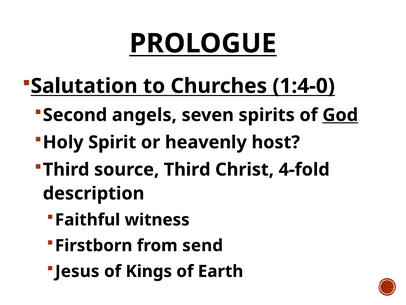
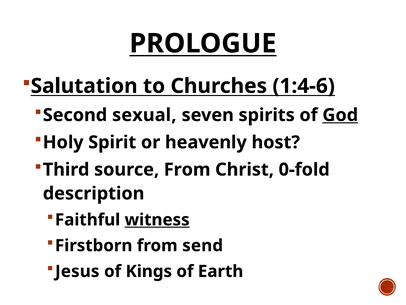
1:4-0: 1:4-0 -> 1:4-6 (304, 86)
angels: angels -> sexual (144, 115)
source Third: Third -> From (187, 169)
4-fold: 4-fold -> 0-fold (304, 169)
witness underline: none -> present (157, 219)
